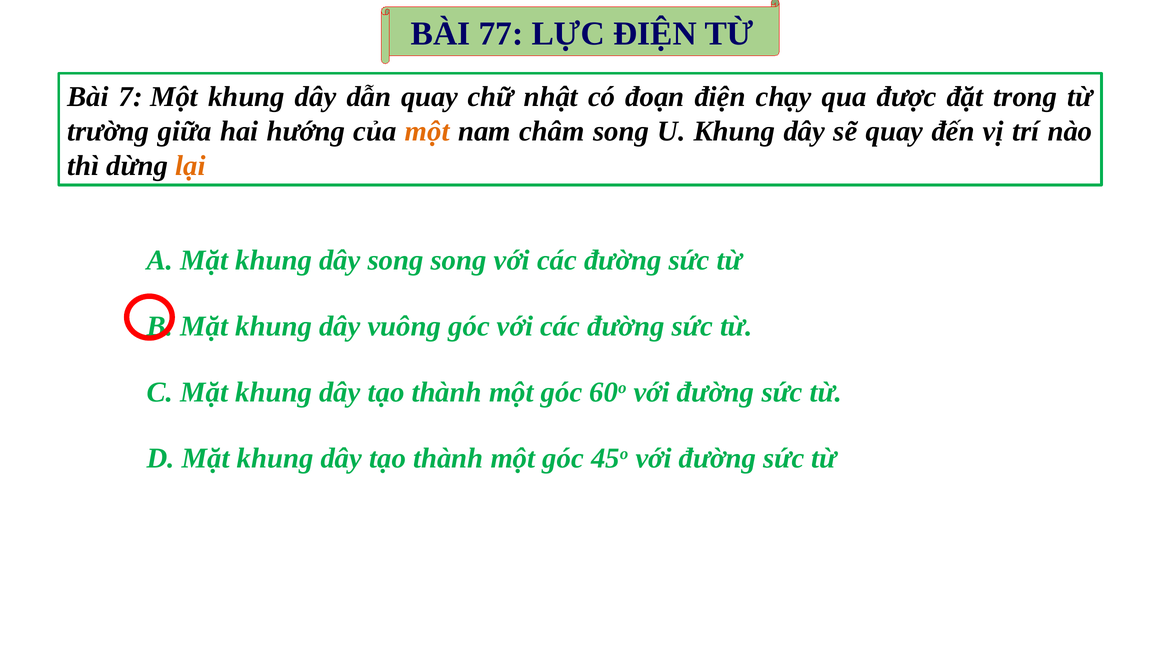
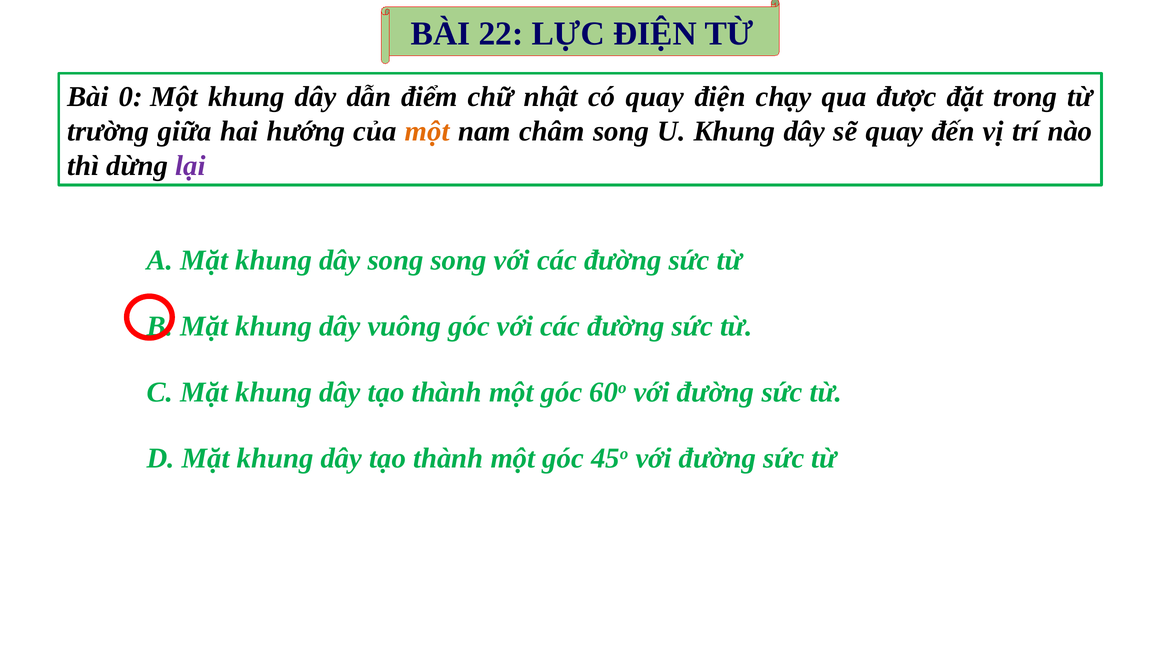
77: 77 -> 22 (501, 34)
7: 7 -> 0 (131, 97)
dẫn quay: quay -> điểm (430, 97)
có đoạn: đoạn -> quay (655, 97)
lại colour: orange -> purple (191, 166)
